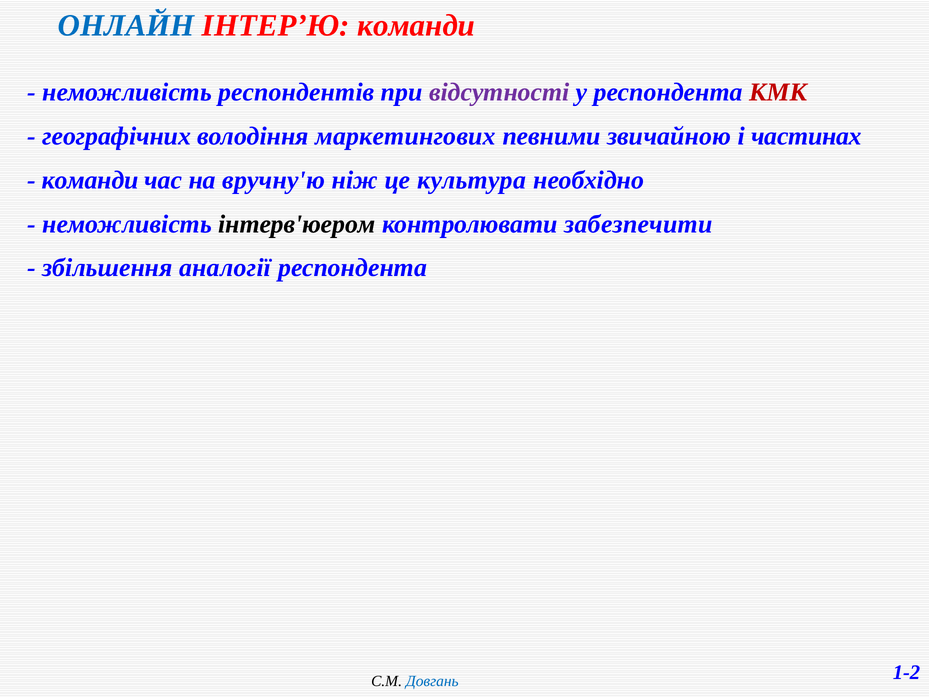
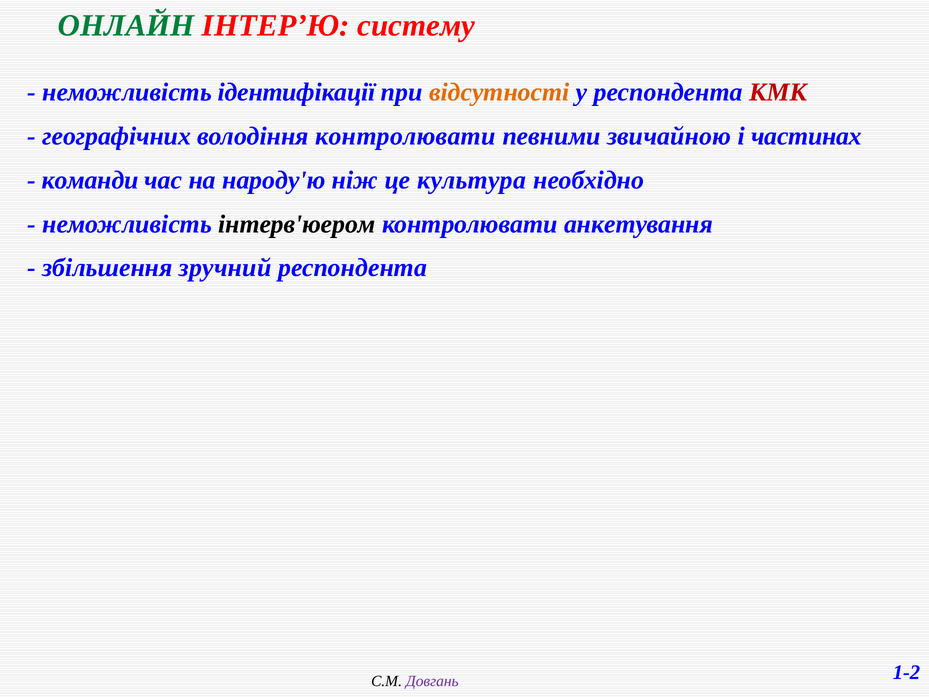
ОНЛАЙН colour: blue -> green (126, 25)
ІНТЕР’Ю команди: команди -> систему (416, 25)
респондентів: респондентів -> ідентифікації (297, 92)
відсутності colour: purple -> orange (499, 92)
володіння маркетингових: маркетингових -> контролювати (405, 136)
вручну'ю: вручну'ю -> народу'ю (274, 180)
забезпечити: забезпечити -> анкетування (639, 224)
аналогії: аналогії -> зручний (225, 268)
Довгань colour: blue -> purple (432, 681)
